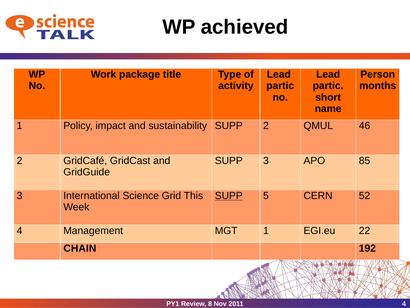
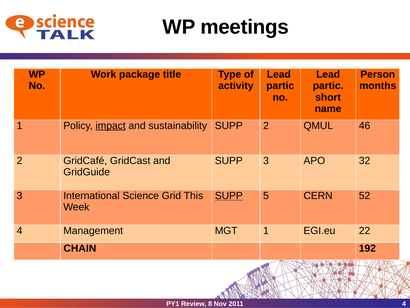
achieved: achieved -> meetings (245, 27)
impact underline: none -> present (111, 125)
85: 85 -> 32 (365, 160)
